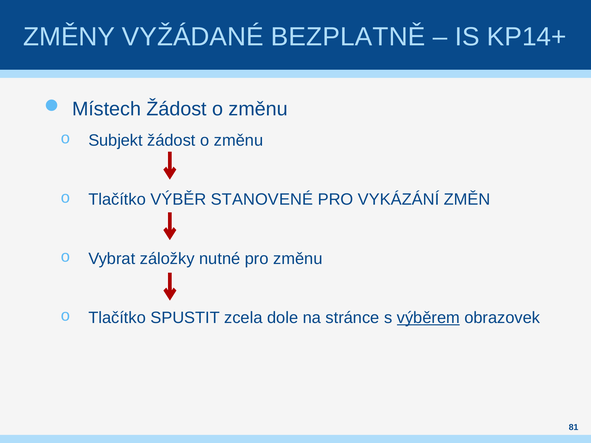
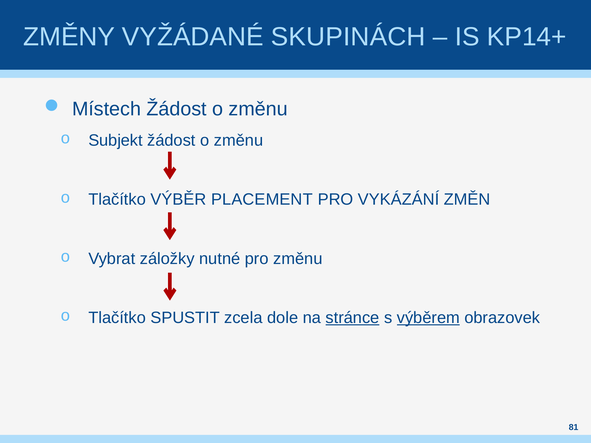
BEZPLATNĚ: BEZPLATNĚ -> SKUPINÁCH (348, 37)
STANOVENÉ: STANOVENÉ -> PLACEMENT (262, 200)
stránce underline: none -> present (353, 318)
